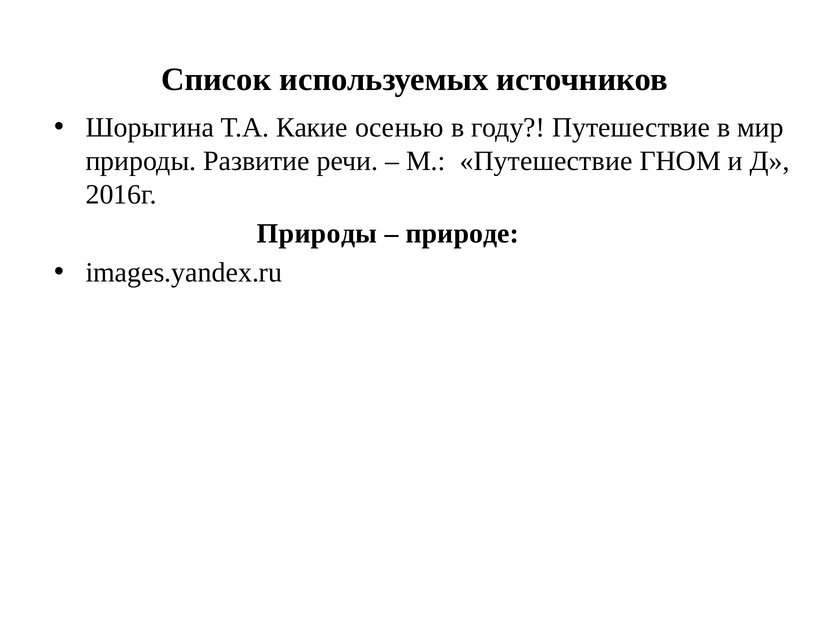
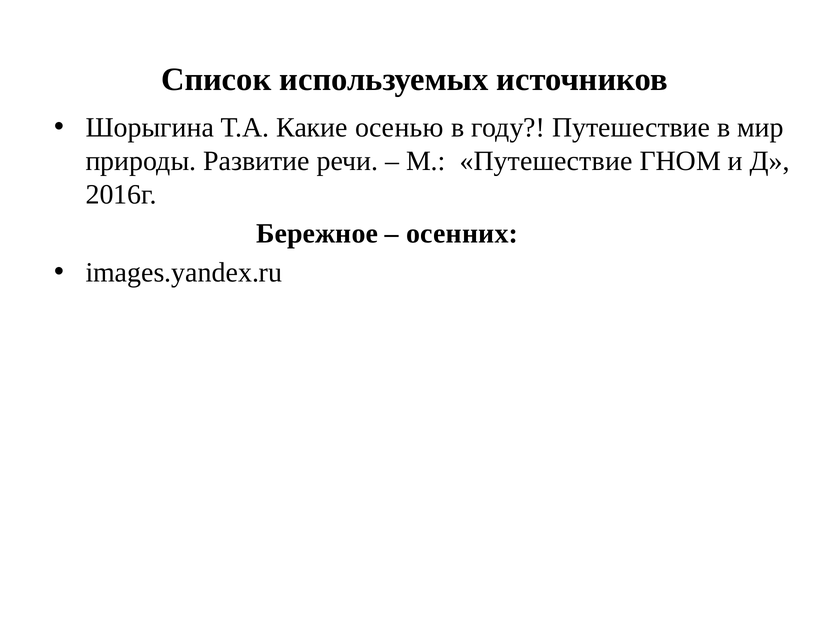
Природы: Природы -> Бережное (317, 234)
природе: природе -> осенних (462, 234)
